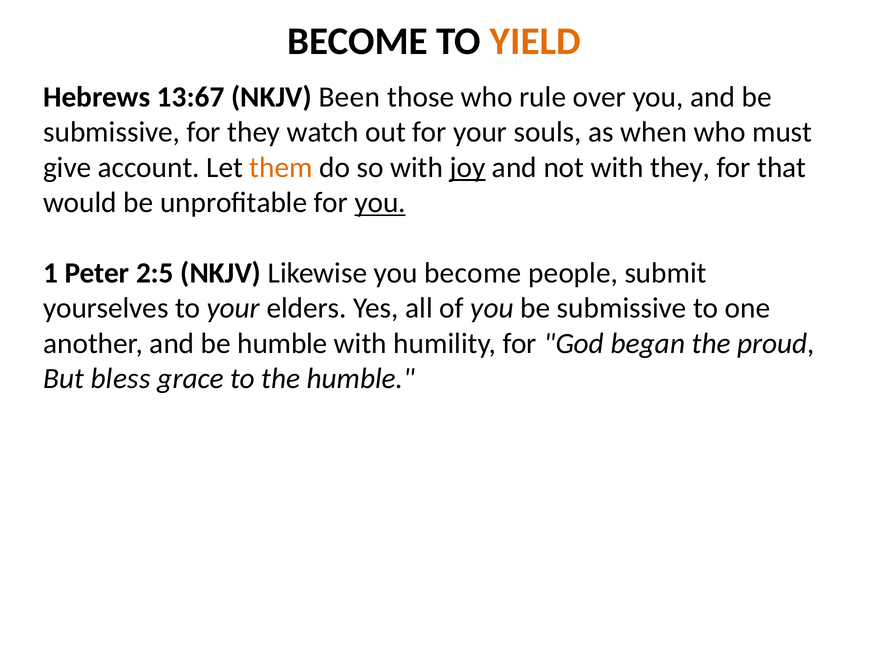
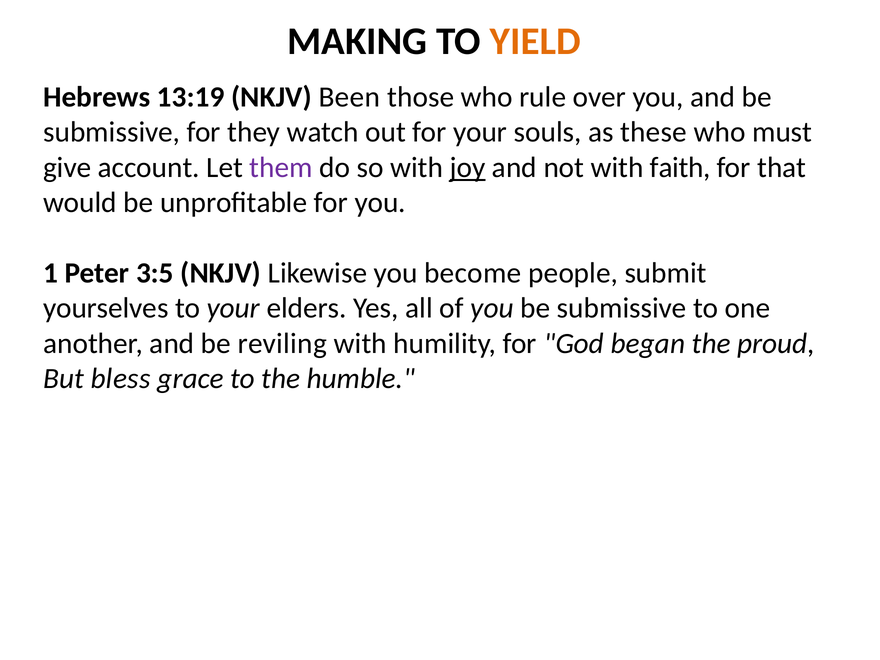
BECOME: BECOME -> MAKING (357, 41)
13:67: 13:67 -> 13:19 (191, 97)
when: when -> these (654, 132)
them colour: orange -> purple (281, 167)
with they: they -> faith (680, 167)
you underline: present -> none (380, 203)
2:5: 2:5 -> 3:5 (155, 273)
be humble: humble -> reviling (282, 343)
